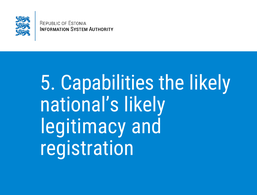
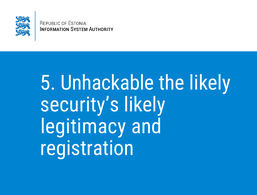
Capabilities: Capabilities -> Unhackable (107, 83)
national’s: national’s -> security’s (80, 105)
